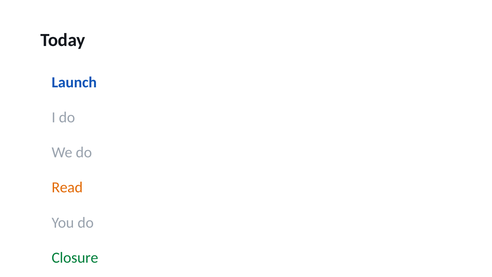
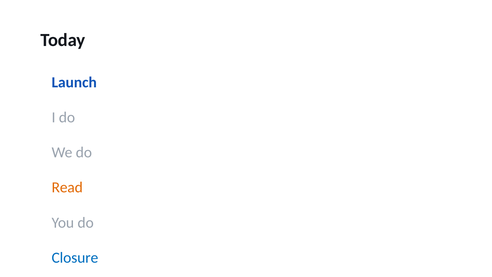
Closure colour: green -> blue (75, 257)
